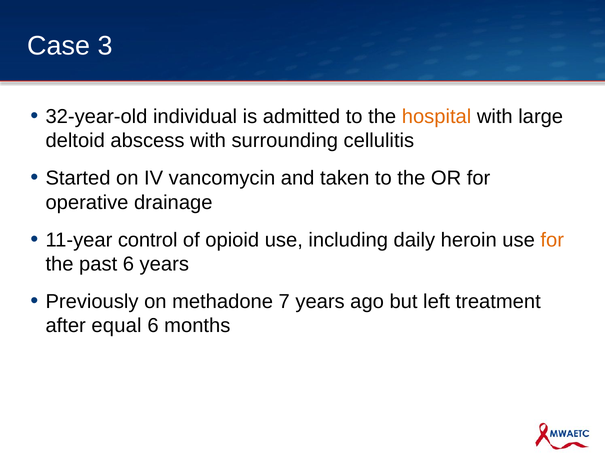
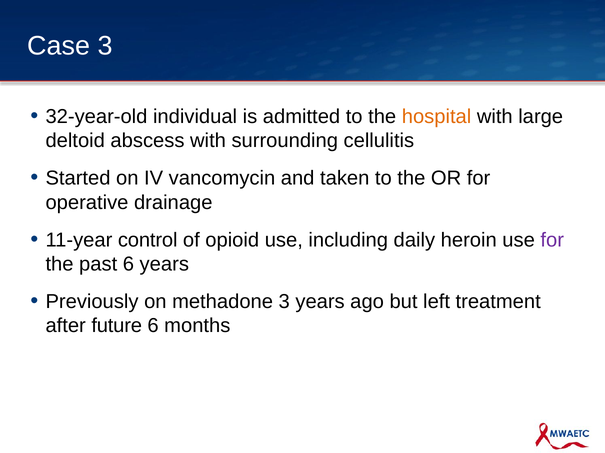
for colour: orange -> purple (552, 240)
methadone 7: 7 -> 3 (284, 302)
equal: equal -> future (117, 326)
